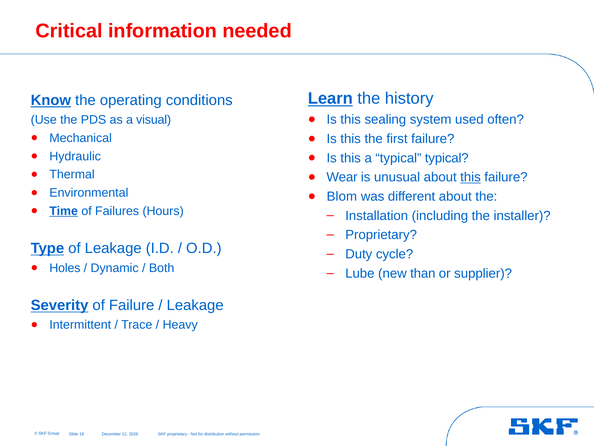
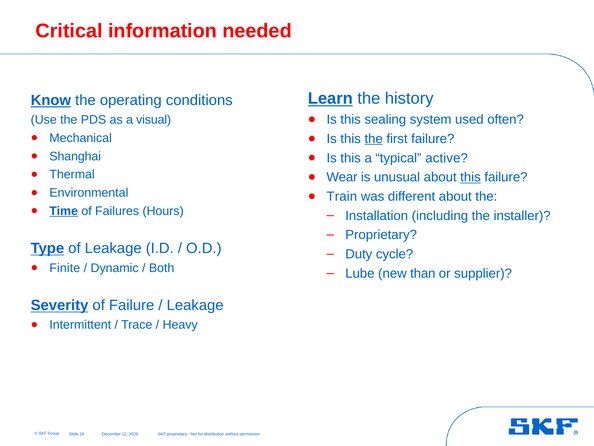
the underline: none -> present (374, 139)
Hydraulic: Hydraulic -> Shanghai (75, 156)
typical typical: typical -> active (447, 158)
Blom: Blom -> Train (342, 196)
Holes: Holes -> Finite (65, 268)
